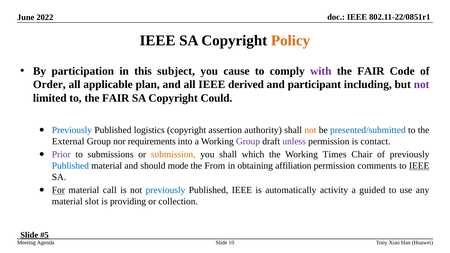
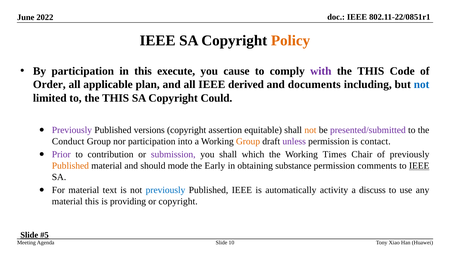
subject: subject -> execute (176, 71)
FAIR: FAIR -> THIS (371, 71)
participant: participant -> documents (314, 85)
not colour: purple -> blue (422, 85)
to the FAIR: FAIR -> THIS (116, 98)
Previously colour: blue -> purple (72, 130)
logistics: logistics -> versions (149, 130)
authority: authority -> equitable (263, 130)
presented/submitted colour: blue -> purple (368, 130)
External: External -> Conduct (68, 141)
nor requirements: requirements -> participation (152, 141)
Group colour: purple -> orange (248, 141)
submissions: submissions -> contribution (111, 155)
submission colour: orange -> purple (173, 155)
Published colour: blue -> orange (70, 166)
From: From -> Early (215, 166)
affiliation: affiliation -> substance (293, 166)
For underline: present -> none (58, 190)
call: call -> text (110, 190)
guided: guided -> discuss (372, 190)
material slot: slot -> this (92, 202)
or collection: collection -> copyright (178, 202)
